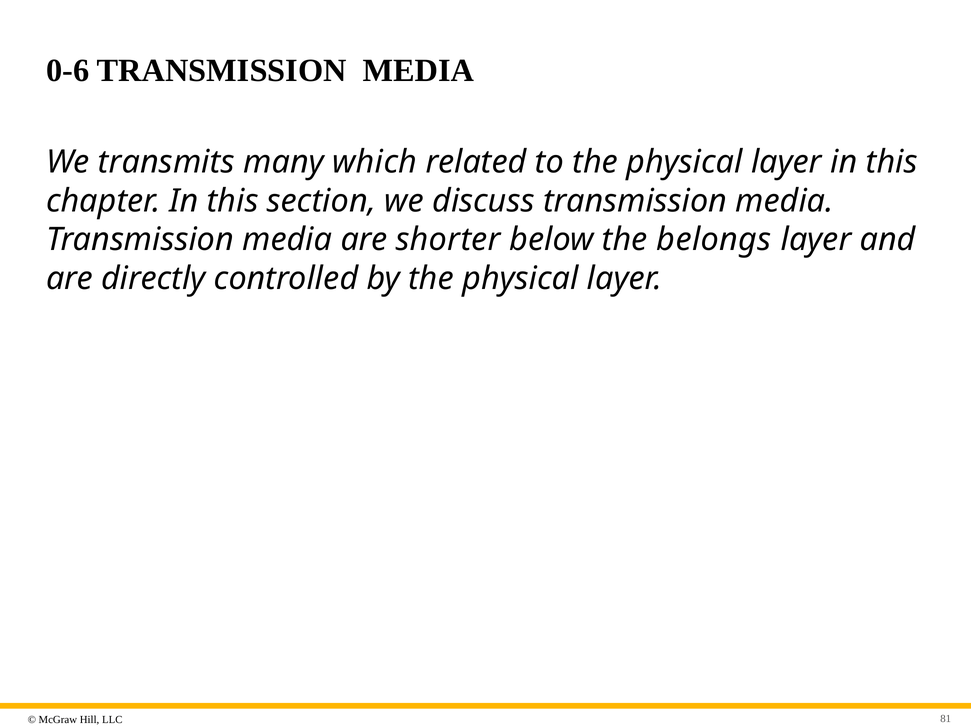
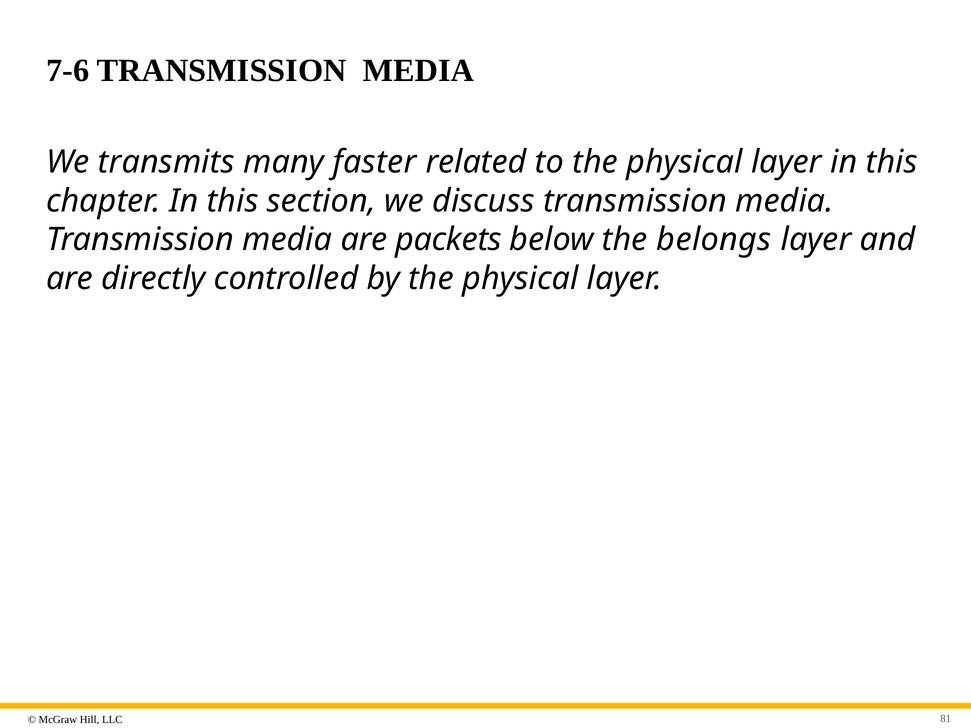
0-6: 0-6 -> 7-6 (68, 71)
which: which -> faster (375, 162)
shorter: shorter -> packets (449, 240)
